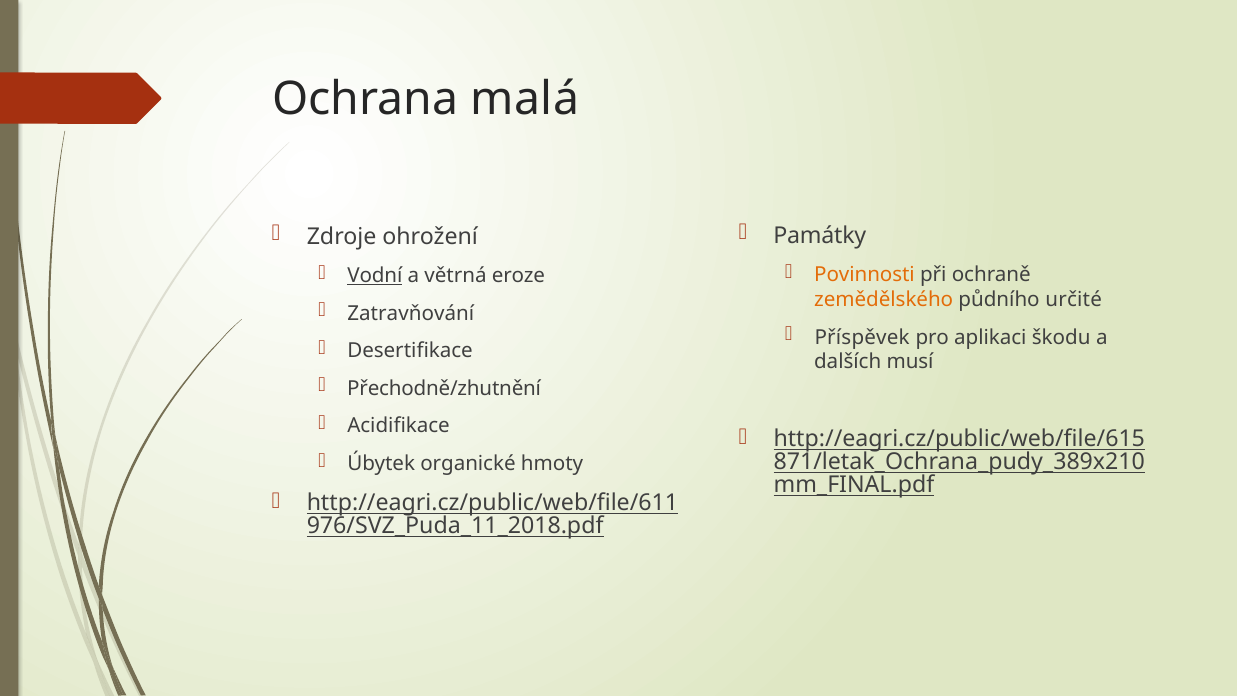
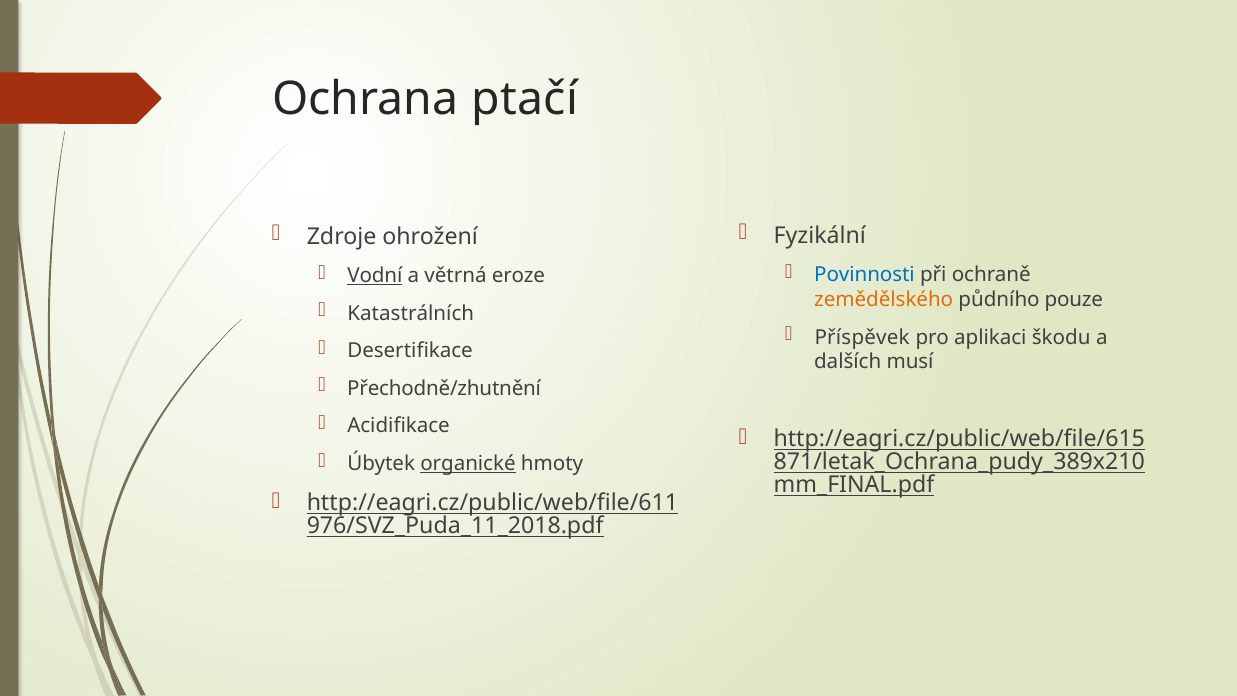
malá: malá -> ptačí (525, 99)
Památky: Památky -> Fyzikální (820, 236)
Povinnosti colour: orange -> blue (865, 275)
určité: určité -> pouze (1074, 300)
Zatravňování: Zatravňování -> Katastrálních (411, 313)
organické underline: none -> present (468, 464)
